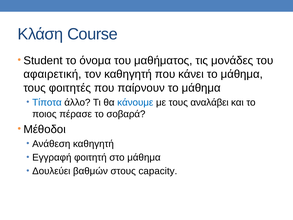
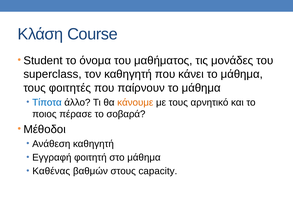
αφαιρετική: αφαιρετική -> superclass (52, 74)
κάνουμε colour: blue -> orange (135, 102)
αναλάβει: αναλάβει -> αρνητικό (209, 102)
Δουλεύει: Δουλεύει -> Καθένας (51, 171)
